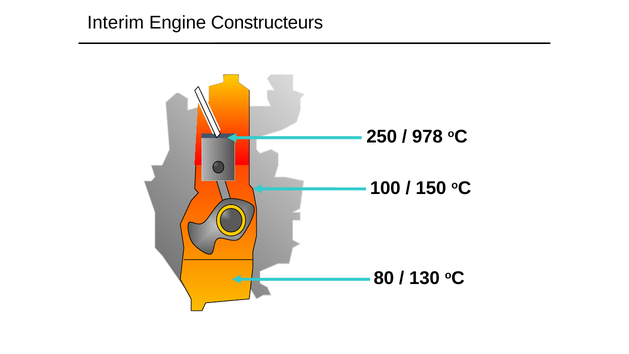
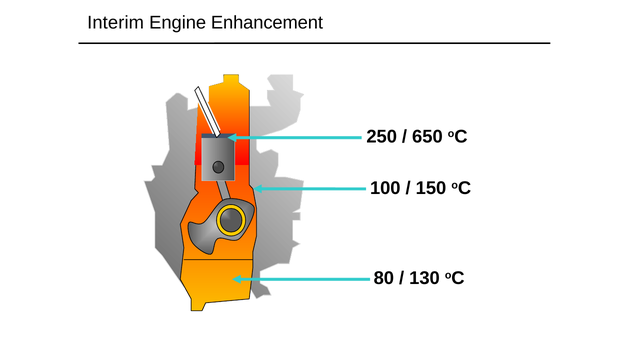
Constructeurs: Constructeurs -> Enhancement (267, 23)
978: 978 -> 650 (427, 136)
